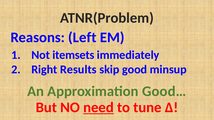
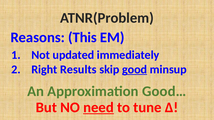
Left: Left -> This (82, 37)
itemsets: itemsets -> updated (73, 55)
good underline: none -> present (135, 70)
